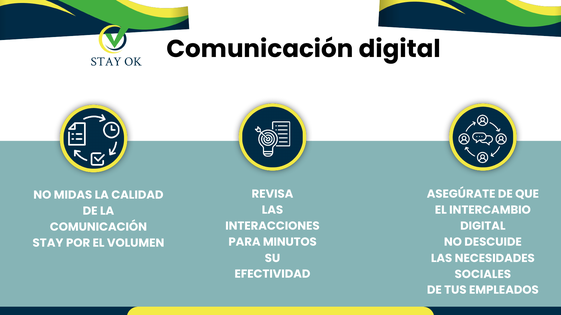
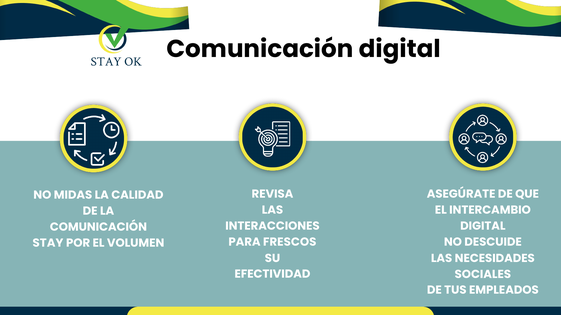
MINUTOS: MINUTOS -> FRESCOS (290, 243)
